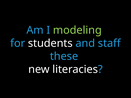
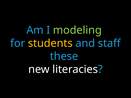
students colour: white -> yellow (50, 43)
